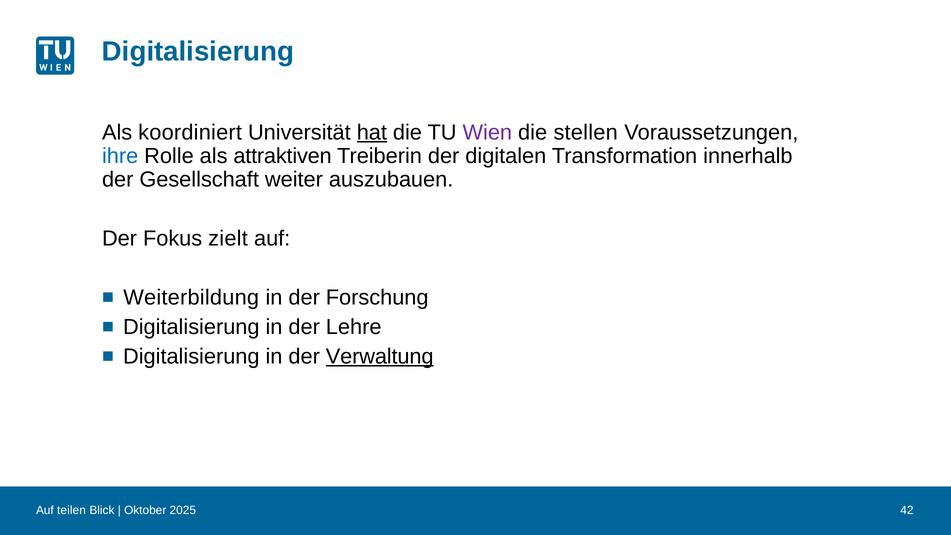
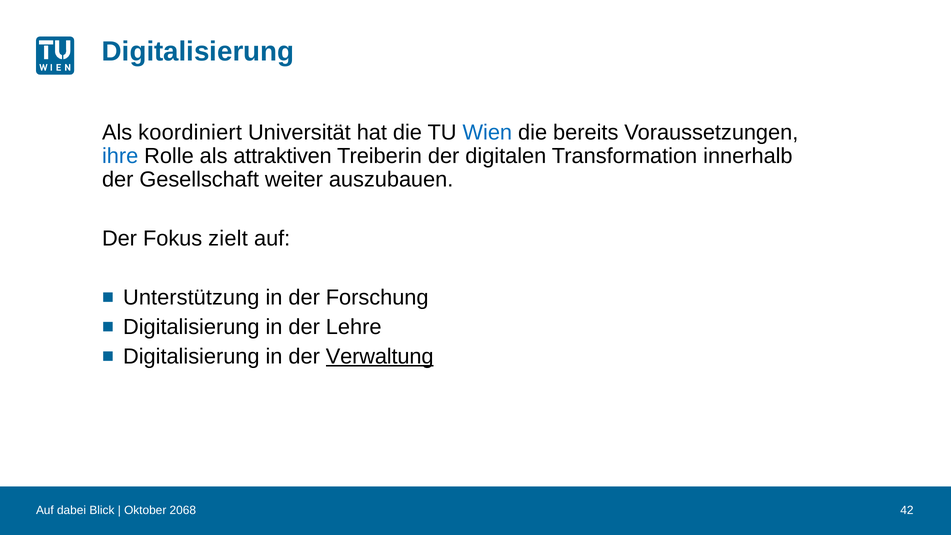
hat underline: present -> none (372, 132)
Wien colour: purple -> blue (487, 132)
stellen: stellen -> bereits (586, 132)
Weiterbildung: Weiterbildung -> Unterstützung (191, 297)
teilen: teilen -> dabei (72, 510)
2025: 2025 -> 2068 (183, 510)
